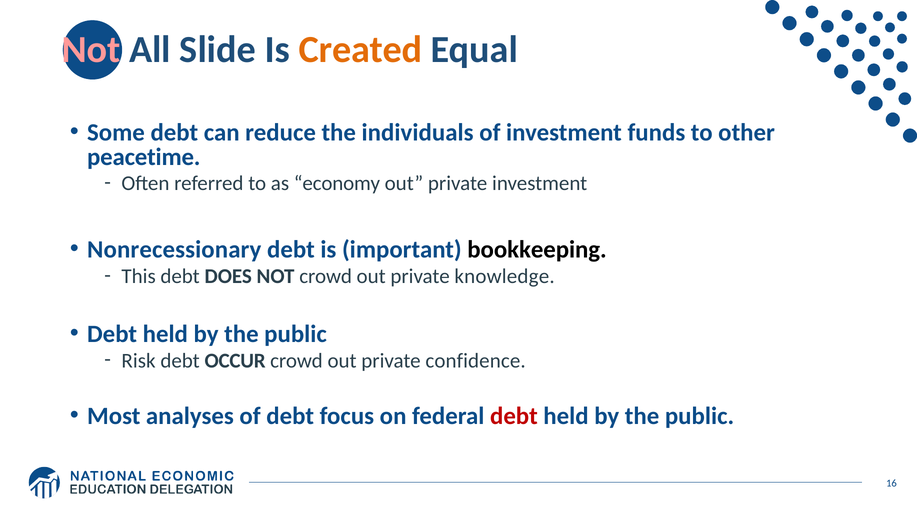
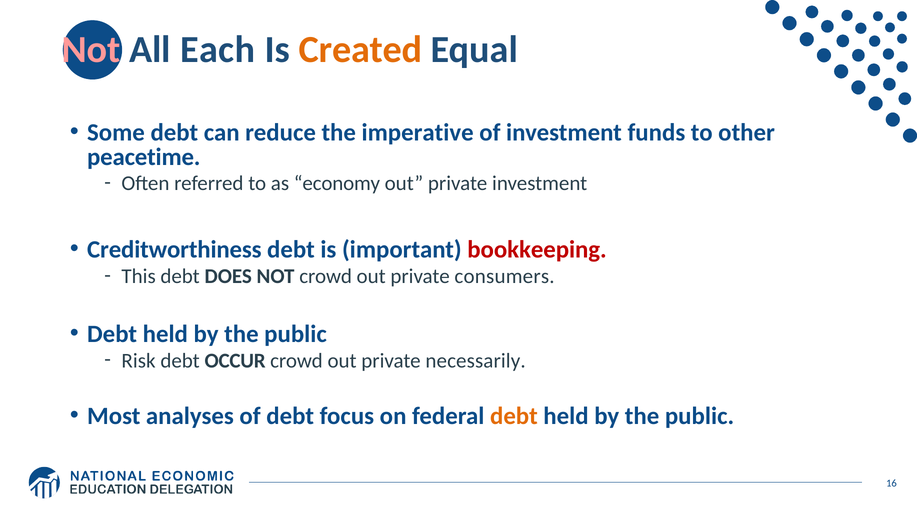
Slide: Slide -> Each (218, 50)
individuals: individuals -> imperative (418, 133)
Nonrecessionary: Nonrecessionary -> Creditworthiness (174, 250)
bookkeeping colour: black -> red (537, 250)
knowledge: knowledge -> consumers (505, 276)
confidence: confidence -> necessarily (476, 361)
debt colour: red -> orange (514, 416)
